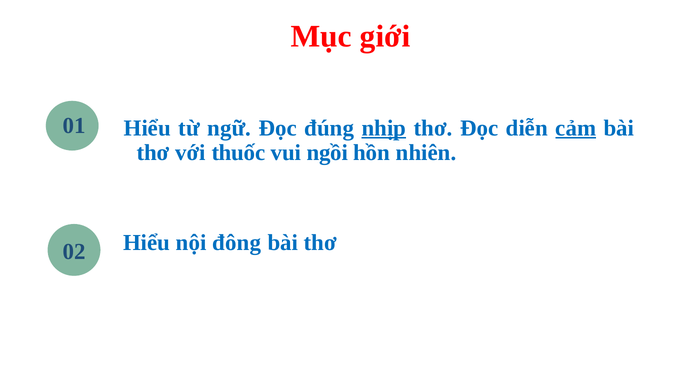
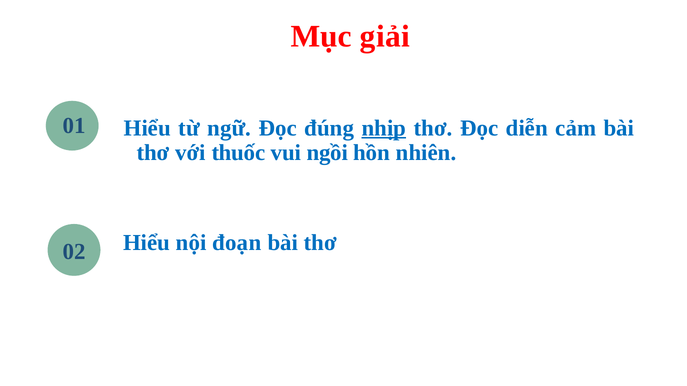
giới: giới -> giải (385, 37)
cảm underline: present -> none (576, 128)
đông: đông -> đoạn (237, 243)
